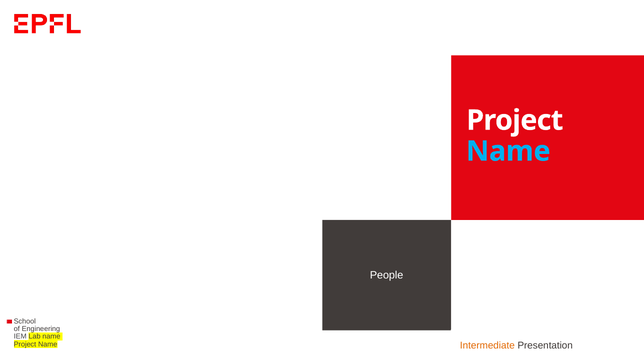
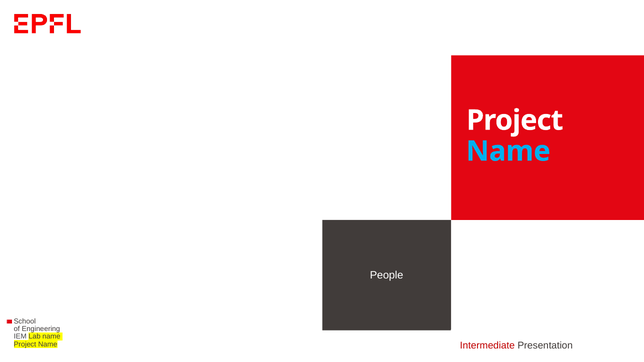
Intermediate colour: orange -> red (487, 346)
